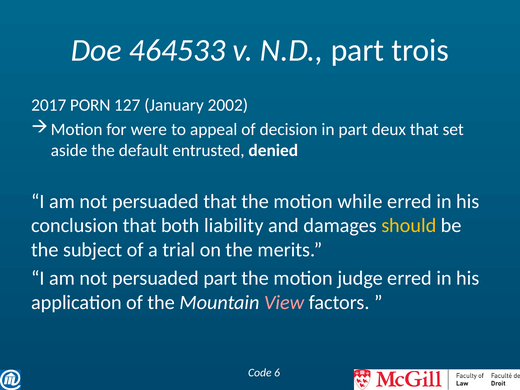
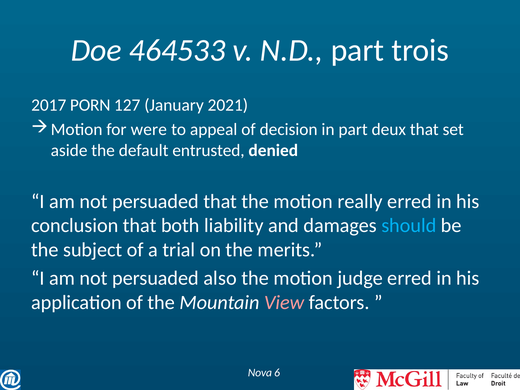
2002: 2002 -> 2021 (228, 105)
while: while -> really (360, 201)
should colour: yellow -> light blue (409, 226)
persuaded part: part -> also (220, 278)
Code: Code -> Nova (260, 373)
